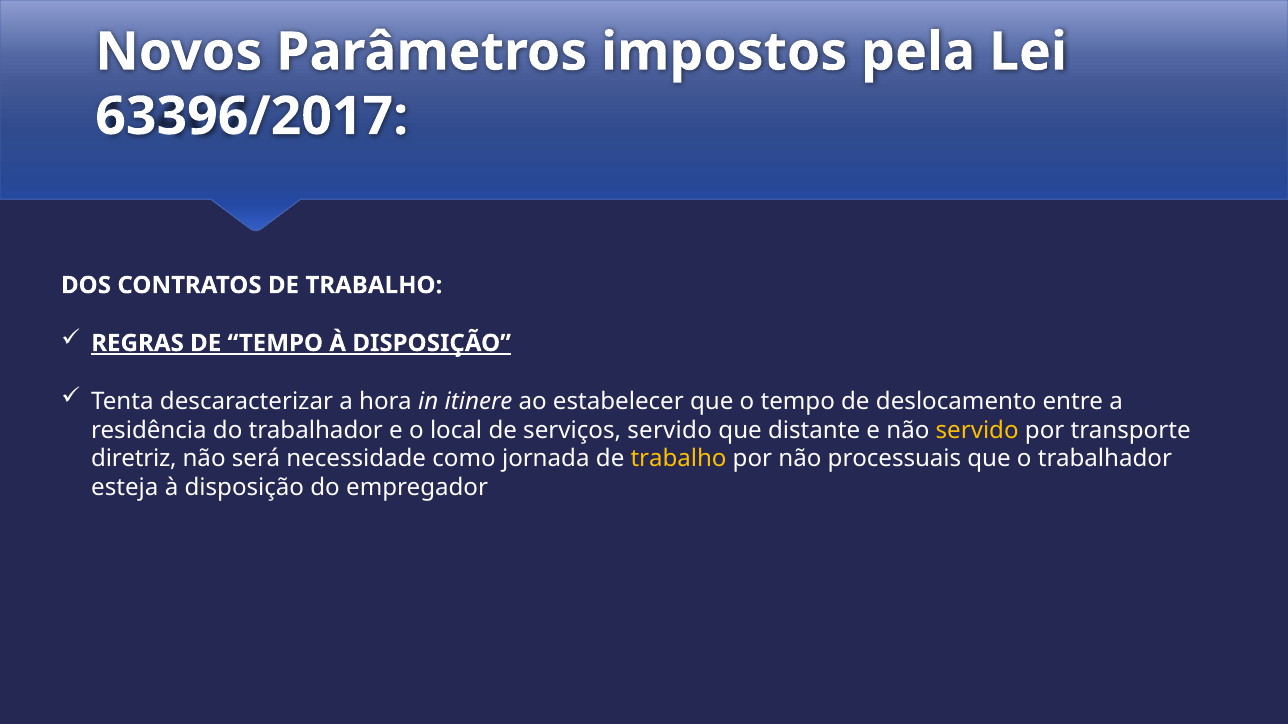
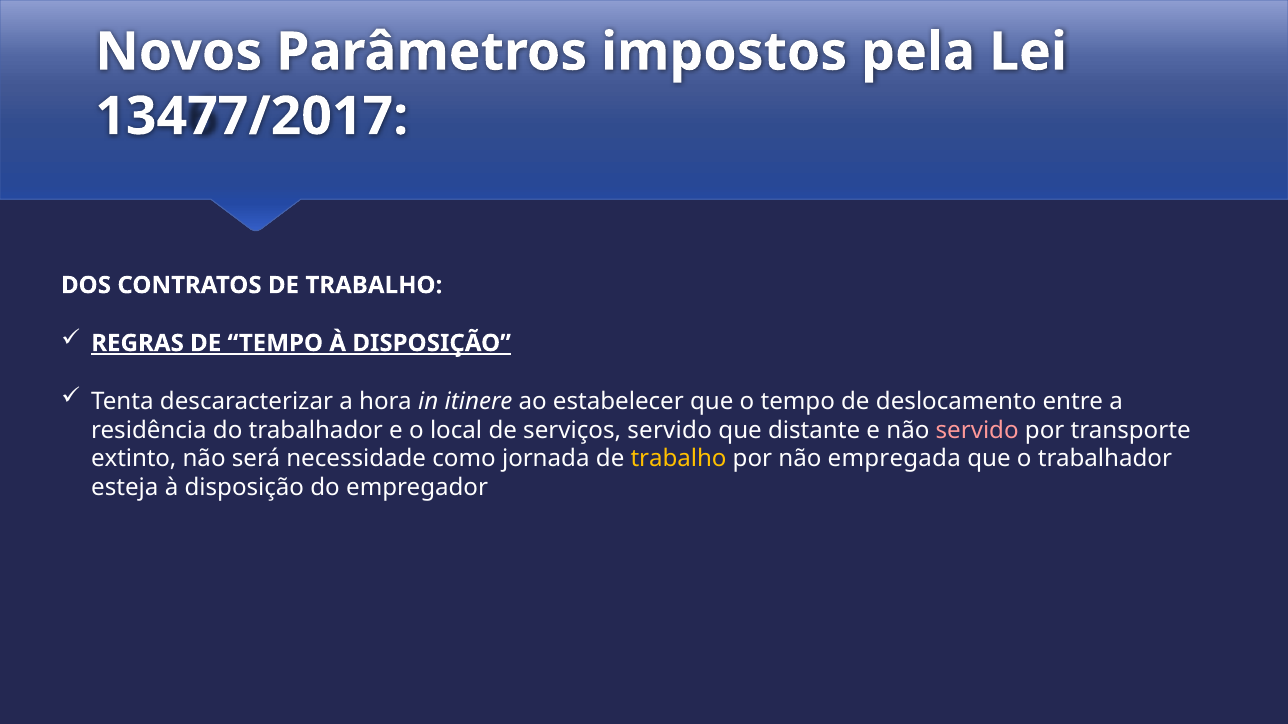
63396/2017: 63396/2017 -> 13477/2017 (252, 116)
servido colour: yellow -> pink (977, 430)
diretriz: diretriz -> extinto (134, 459)
processuais: processuais -> empregada (894, 459)
